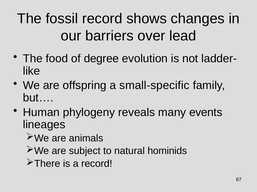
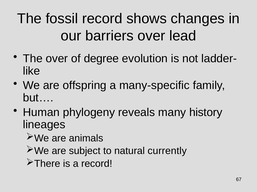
The food: food -> over (57, 59)
small-specific: small-specific -> many-specific (154, 86)
events: events -> history (206, 113)
hominids: hominids -> currently (167, 151)
